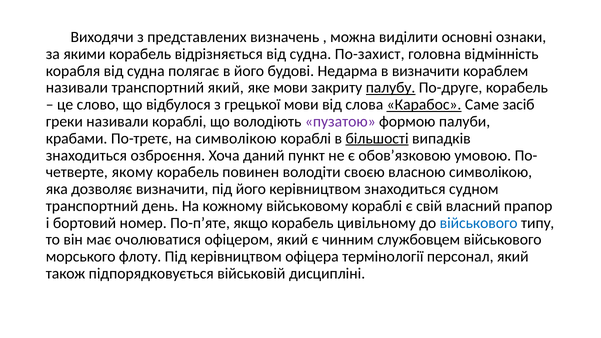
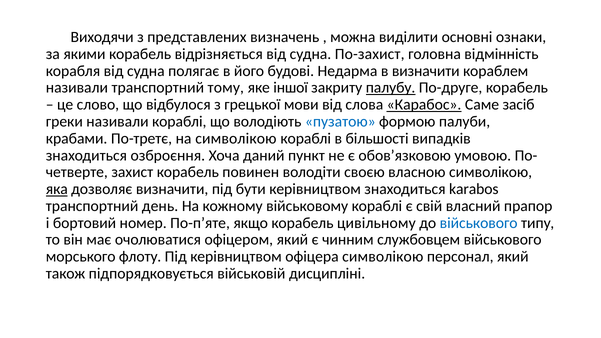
транспортний який: який -> тому (226, 88)
яке мови: мови -> іншої (291, 88)
пузатою colour: purple -> blue (340, 122)
більшості underline: present -> none (377, 138)
якому: якому -> захист (132, 172)
яка underline: none -> present (57, 189)
під його: його -> бути (251, 189)
судном: судном -> karabos (474, 189)
офіцера термінології: термінології -> символікою (383, 257)
